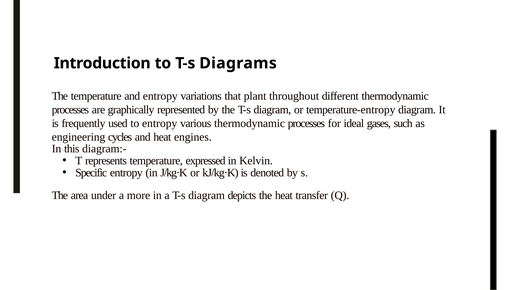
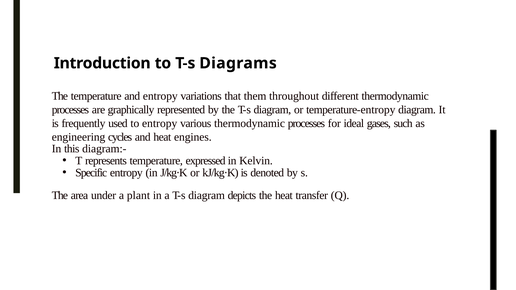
plant: plant -> them (255, 96)
more: more -> plant (138, 196)
